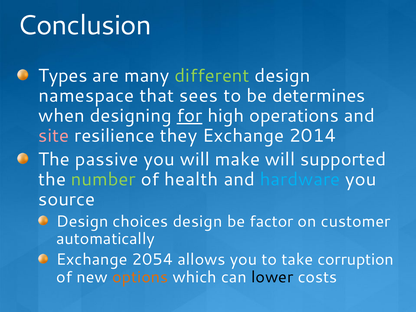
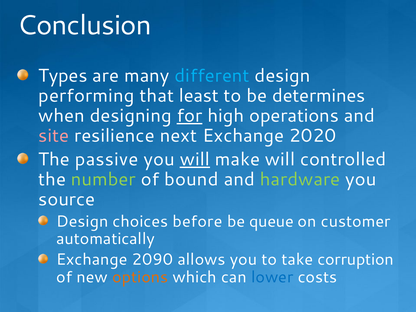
different colour: light green -> light blue (212, 76)
namespace: namespace -> performing (86, 96)
sees: sees -> least (199, 96)
they: they -> next (178, 136)
2014: 2014 -> 2020 (313, 136)
will underline: none -> present (195, 159)
supported: supported -> controlled (343, 159)
health: health -> bound (191, 179)
hardware colour: light blue -> light green (300, 179)
choices design: design -> before (198, 221)
factor: factor -> queue (271, 221)
2054: 2054 -> 2090 (152, 260)
lower colour: black -> blue (272, 277)
